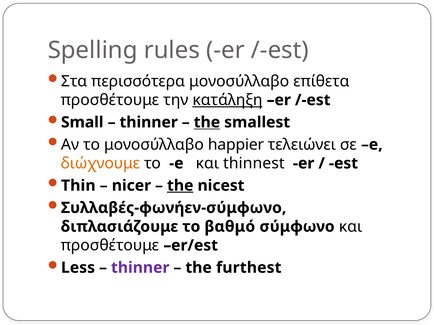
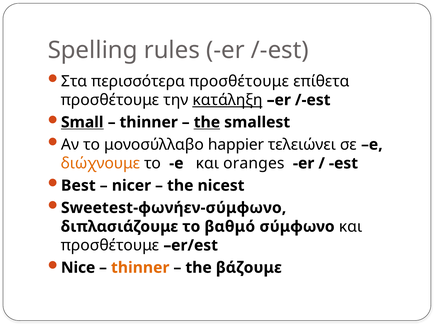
περισσότερα μονοσύλλαβο: μονοσύλλαβο -> προσθέτουμε (239, 81)
Small underline: none -> present (82, 122)
thinnest: thinnest -> oranges (254, 164)
Thin: Thin -> Best (78, 186)
the underline: present -> none (180, 186)
Συλλαβές-φωνήεν-σύμφωνο: Συλλαβές-φωνήεν-σύμφωνο -> Sweetest-φωνήεν-σύμφωνο (174, 208)
Less: Less -> Nice (78, 268)
thinner colour: purple -> orange (140, 268)
furthest: furthest -> βάζουμε (249, 268)
